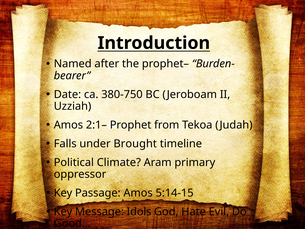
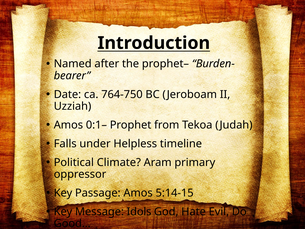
380-750: 380-750 -> 764-750 (122, 94)
2:1–: 2:1– -> 0:1– (96, 125)
Brought: Brought -> Helpless (135, 144)
